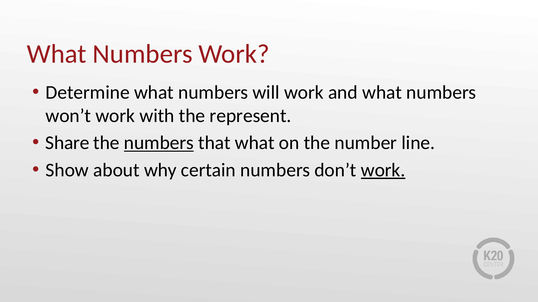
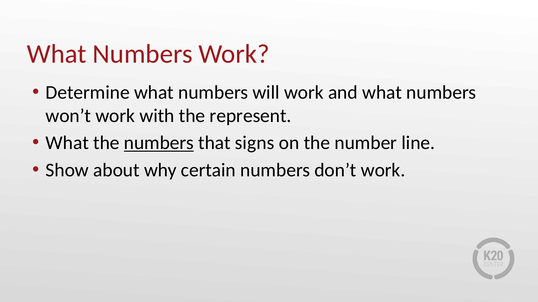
Share: Share -> What (67, 143)
that what: what -> signs (255, 143)
work underline: present -> none (383, 170)
